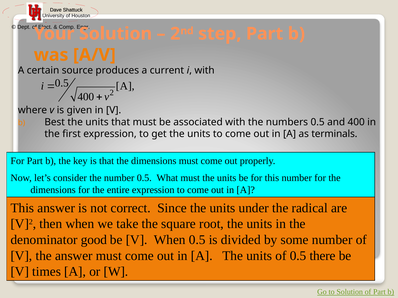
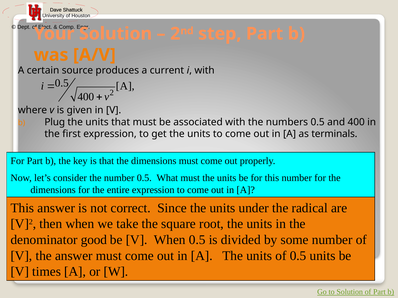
Best: Best -> Plug (55, 122)
0.5 there: there -> units (323, 256)
